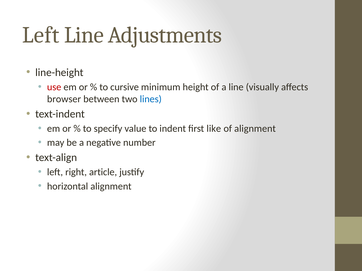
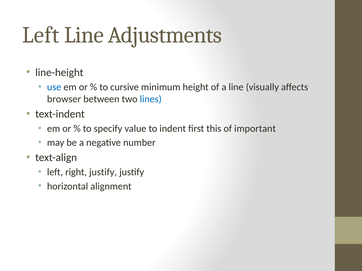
use colour: red -> blue (54, 87)
like: like -> this (214, 129)
of alignment: alignment -> important (255, 129)
right article: article -> justify (103, 172)
